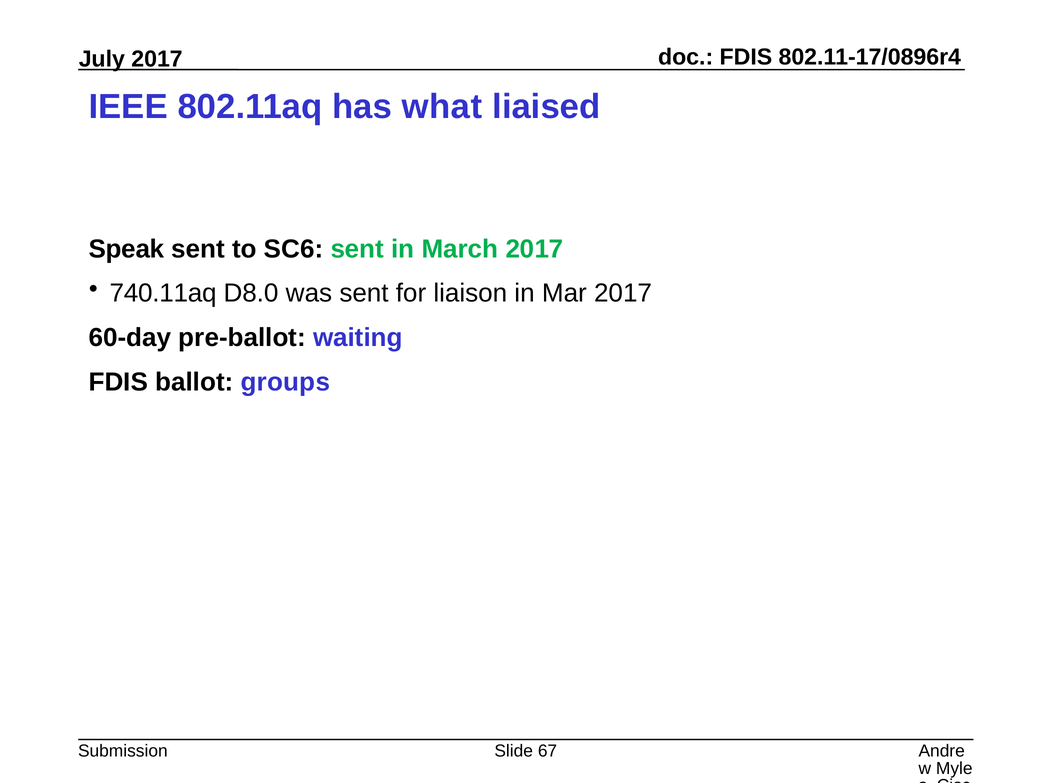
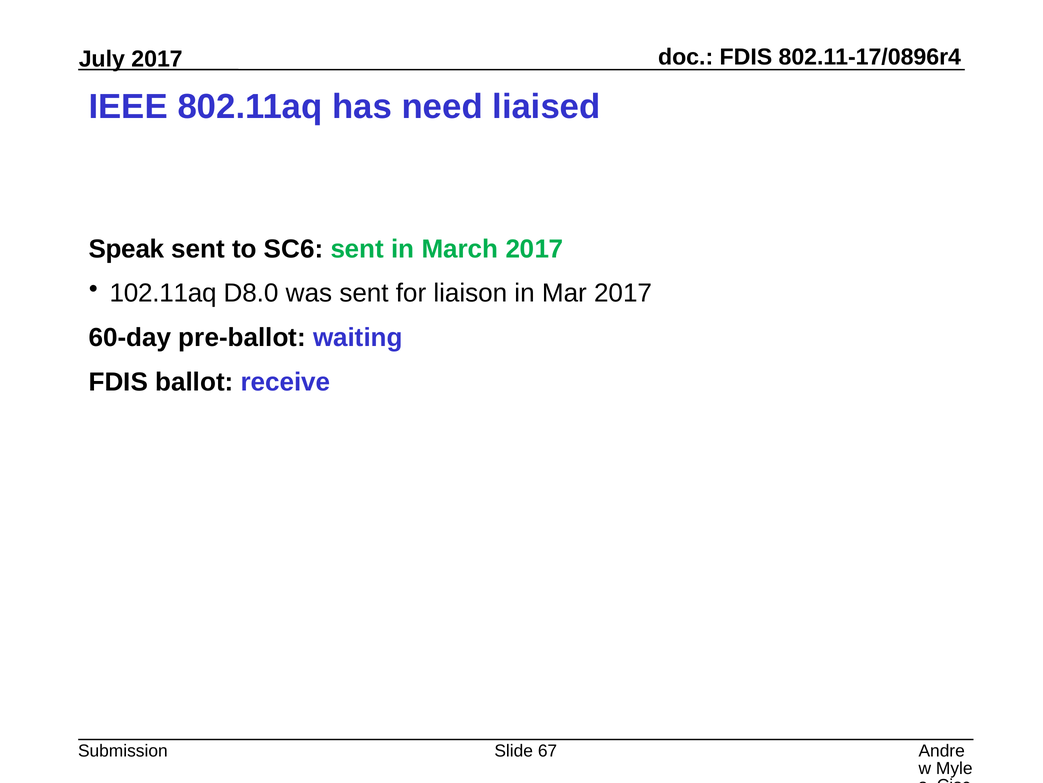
what: what -> need (442, 107)
740.11aq: 740.11aq -> 102.11aq (163, 293)
groups: groups -> receive (286, 382)
